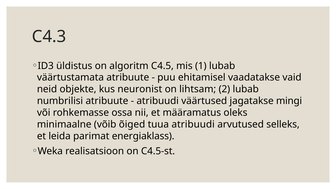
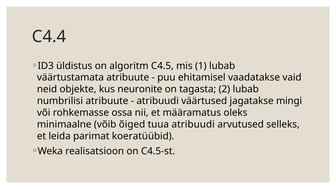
C4.3: C4.3 -> C4.4 (49, 37)
neuronist: neuronist -> neuronite (140, 89)
lihtsam: lihtsam -> tagasta (198, 89)
energiaklass: energiaklass -> koeratüübid (143, 136)
